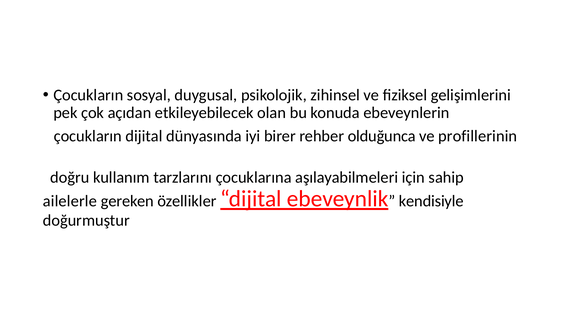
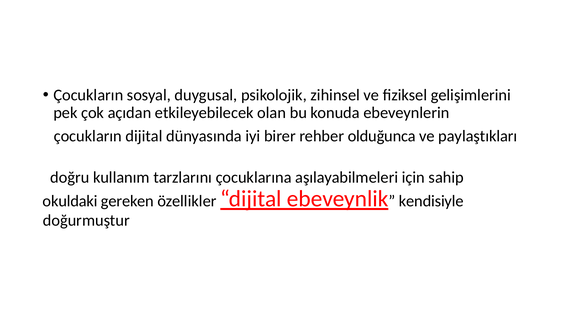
profillerinin: profillerinin -> paylaştıkları (478, 136)
ailelerle: ailelerle -> okuldaki (70, 201)
